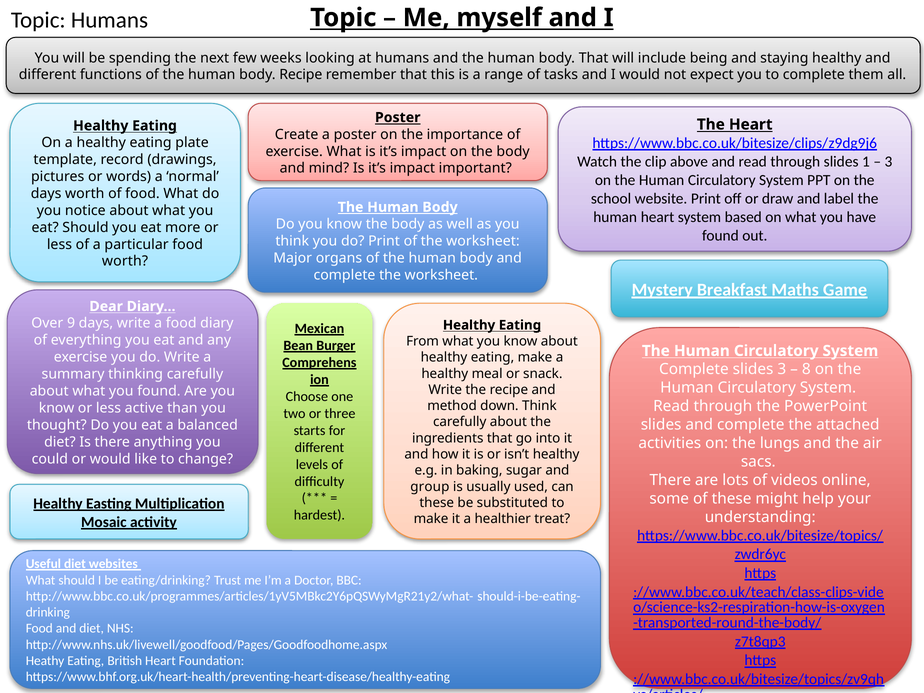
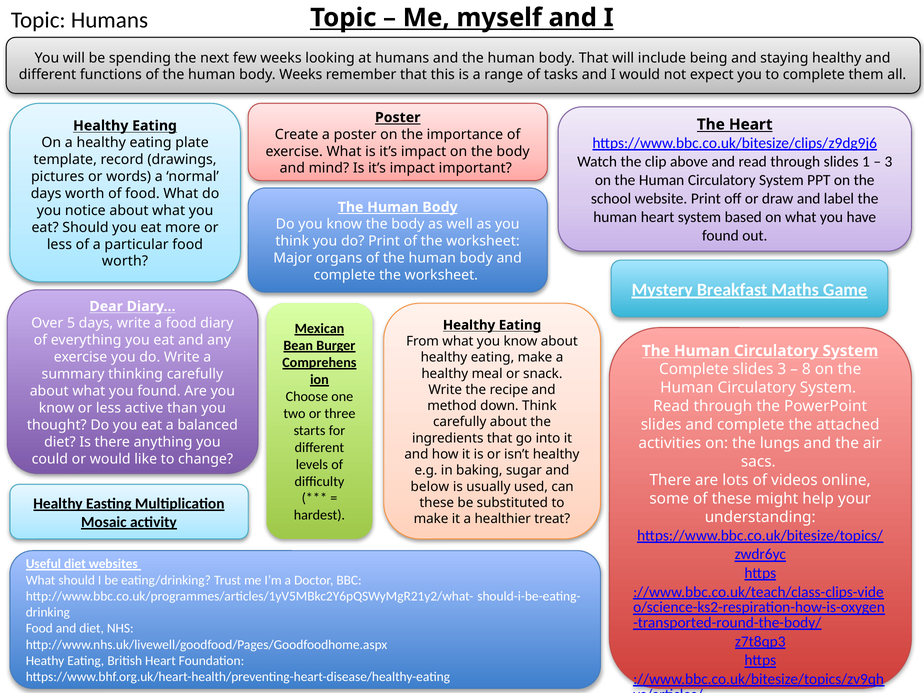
body Recipe: Recipe -> Weeks (301, 75)
9: 9 -> 5 (71, 323)
group: group -> below (430, 487)
